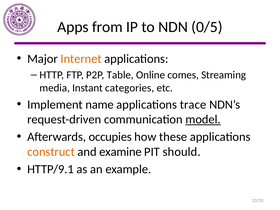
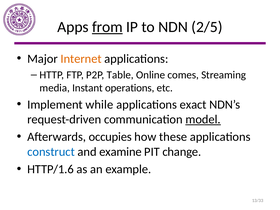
from underline: none -> present (107, 27)
0/5: 0/5 -> 2/5 (207, 27)
categories: categories -> operations (130, 88)
name: name -> while (99, 104)
trace: trace -> exact (193, 104)
construct colour: orange -> blue (51, 152)
should: should -> change (182, 152)
HTTP/9.1: HTTP/9.1 -> HTTP/1.6 (51, 169)
